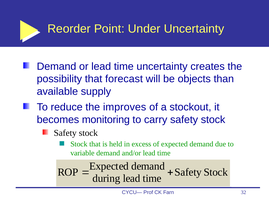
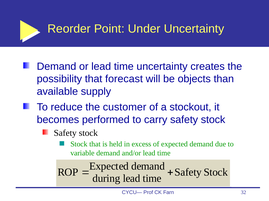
improves: improves -> customer (125, 107)
monitoring: monitoring -> performed (106, 120)
